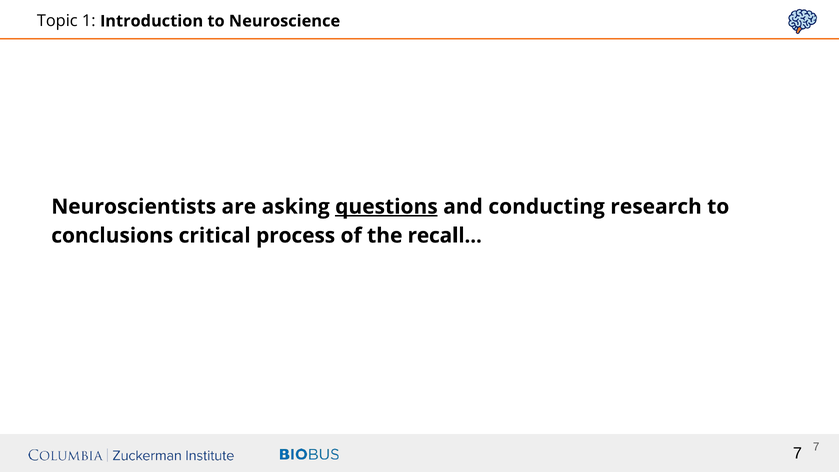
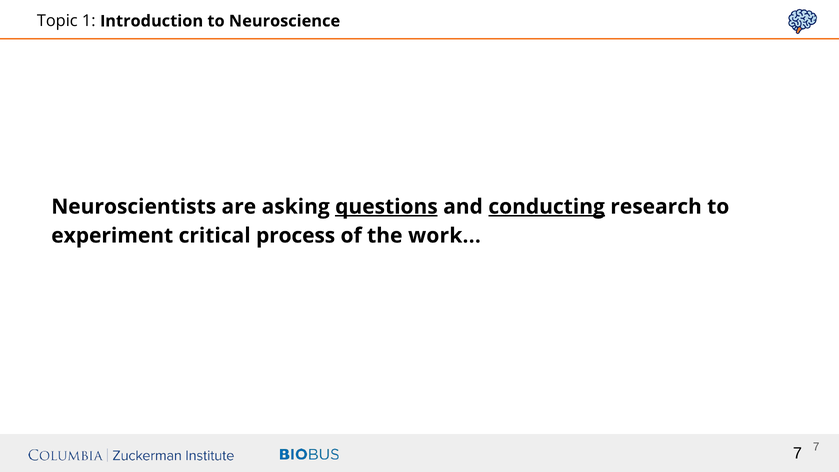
conducting underline: none -> present (547, 207)
conclusions: conclusions -> experiment (112, 236)
recall: recall -> work (445, 236)
